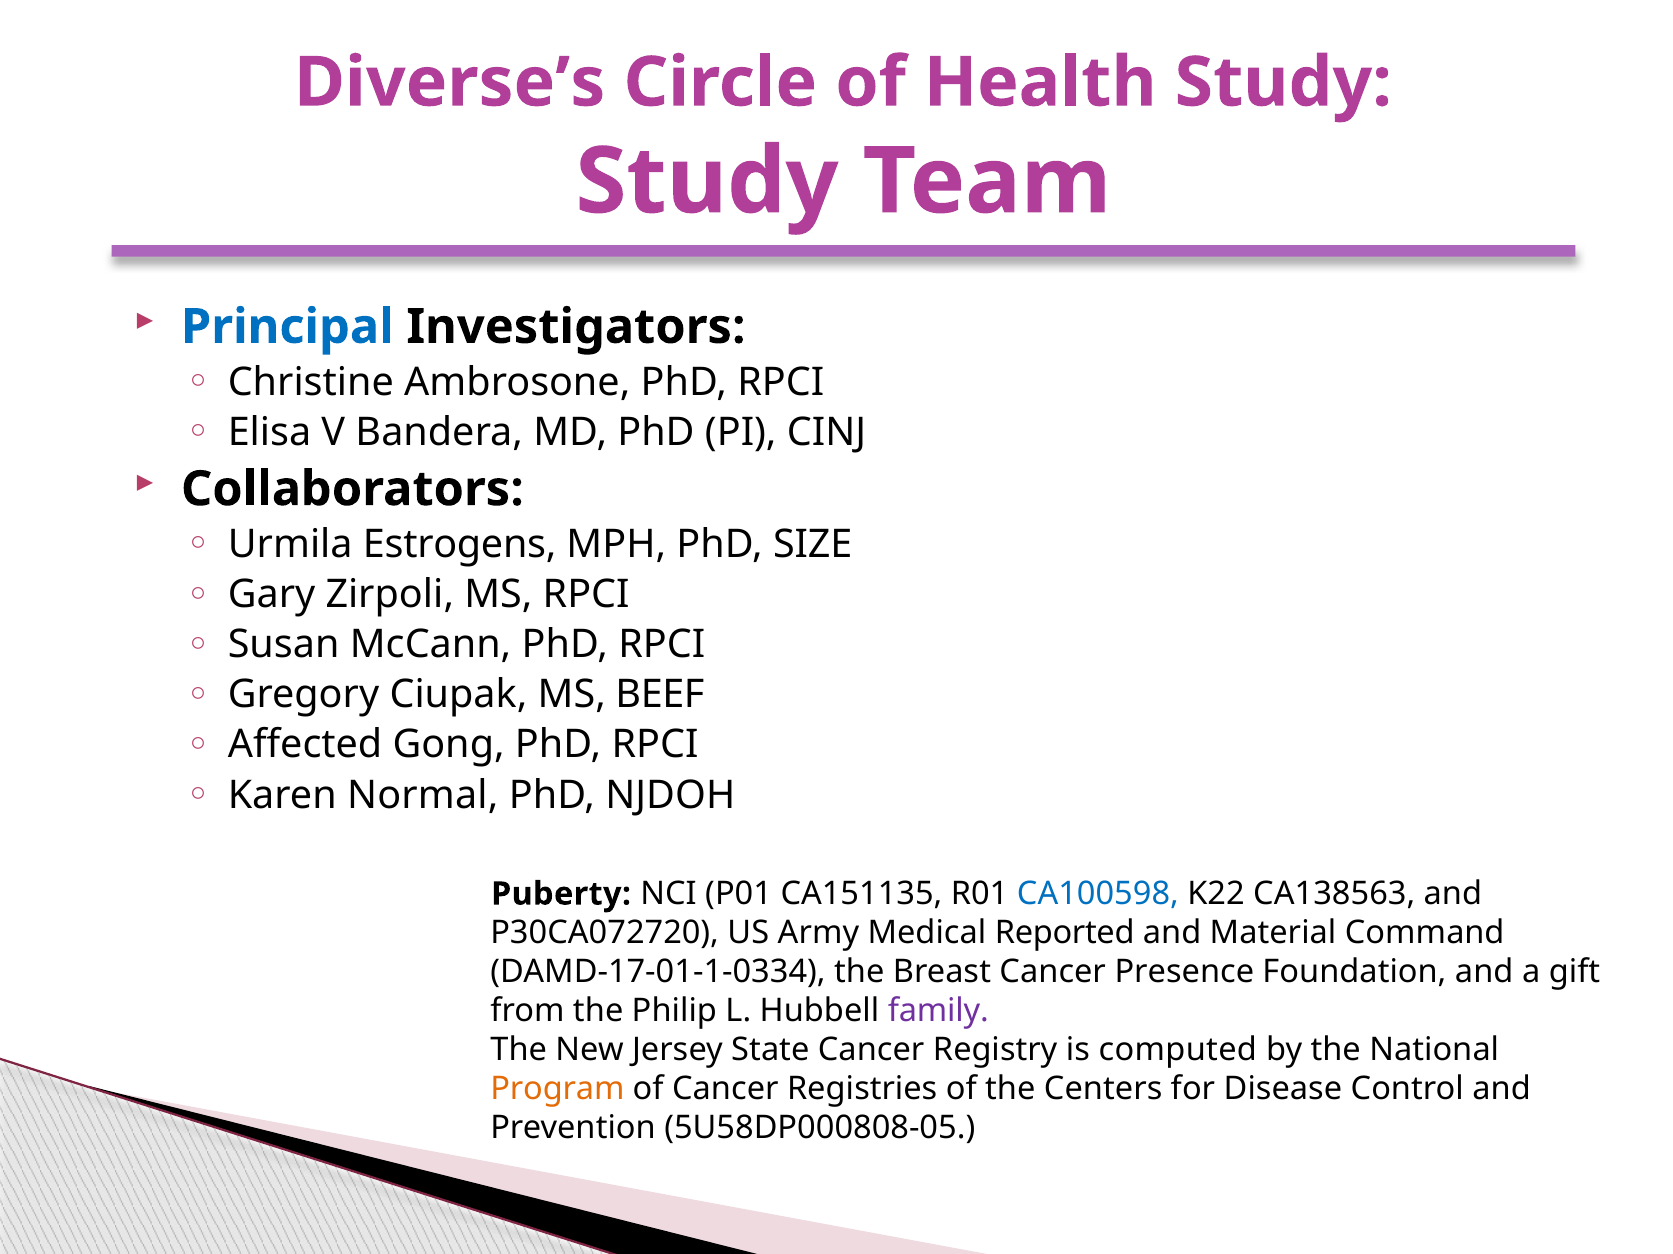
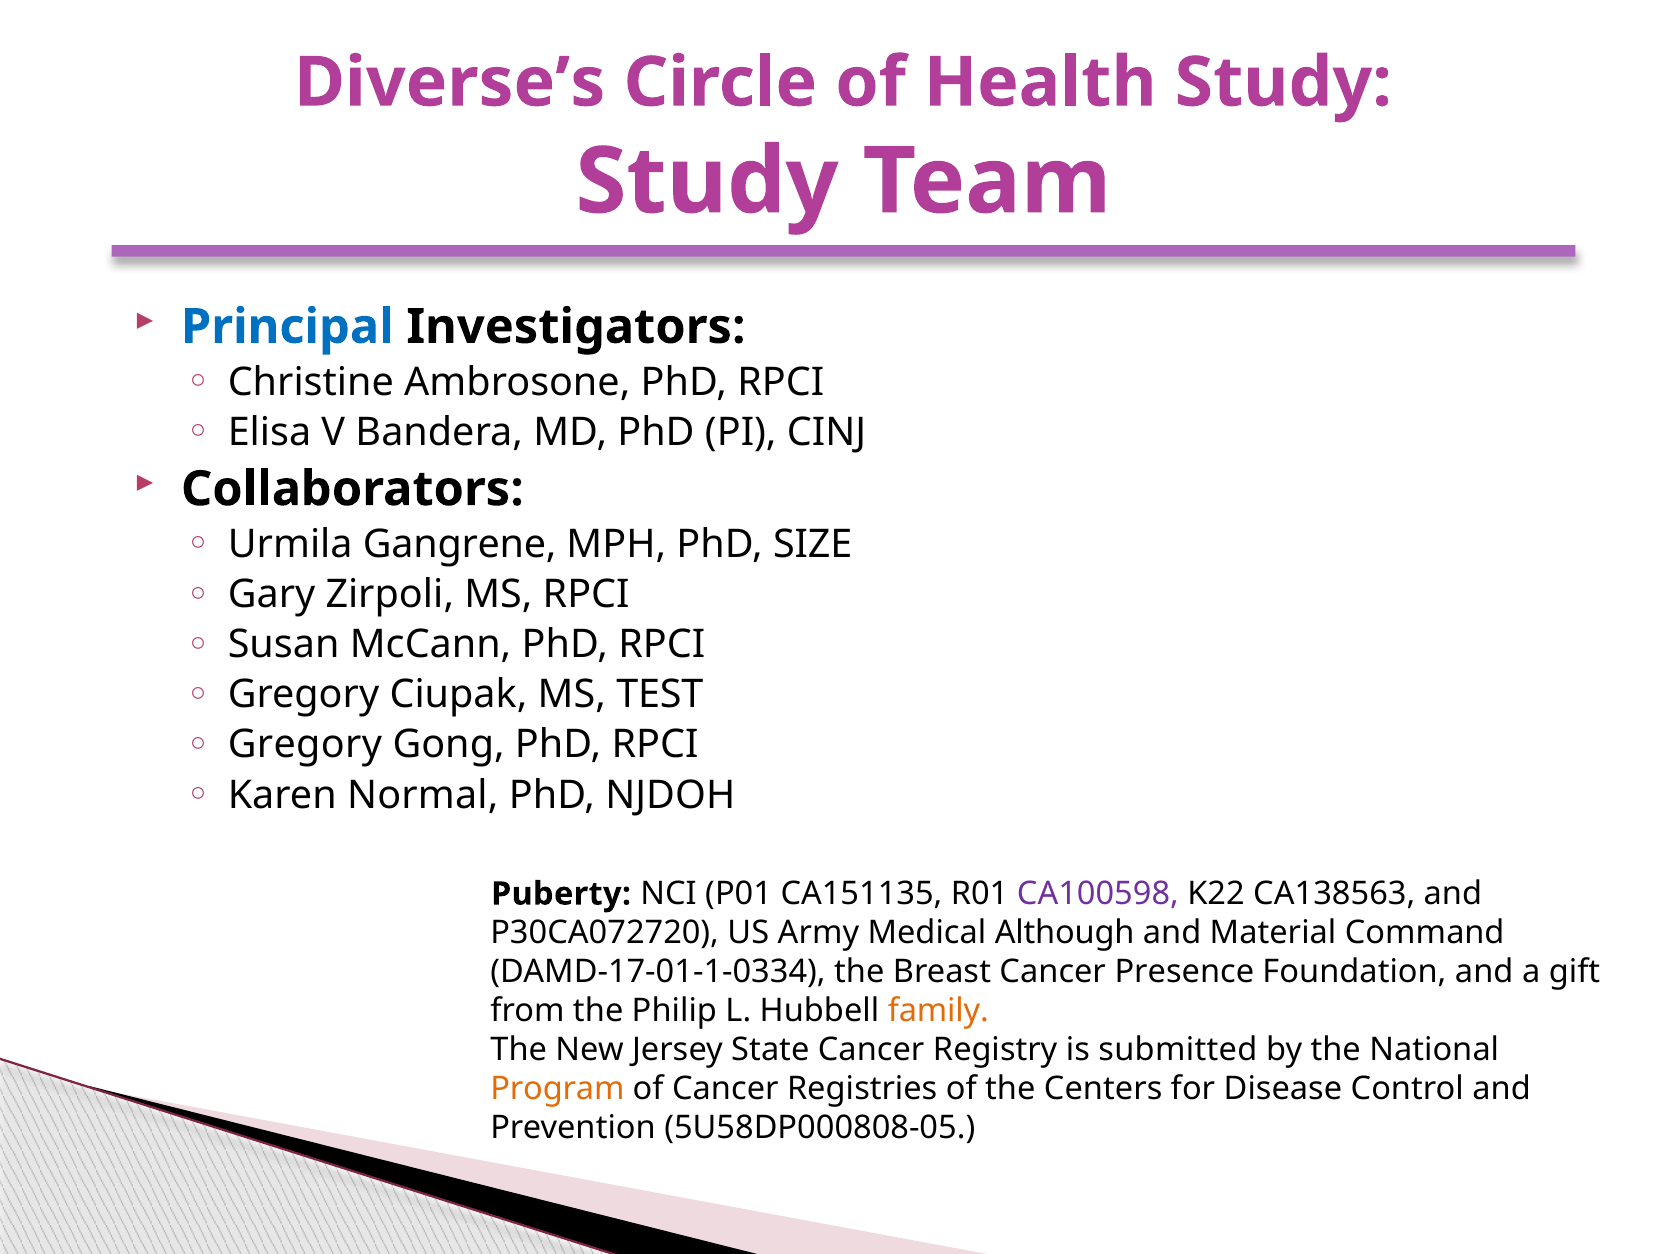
Estrogens: Estrogens -> Gangrene (460, 545)
BEEF: BEEF -> TEST (660, 695)
Affected: Affected -> Gregory (305, 745)
CA100598 colour: blue -> purple (1098, 894)
Reported: Reported -> Although (1065, 933)
family colour: purple -> orange (938, 1012)
computed: computed -> submitted (1178, 1051)
